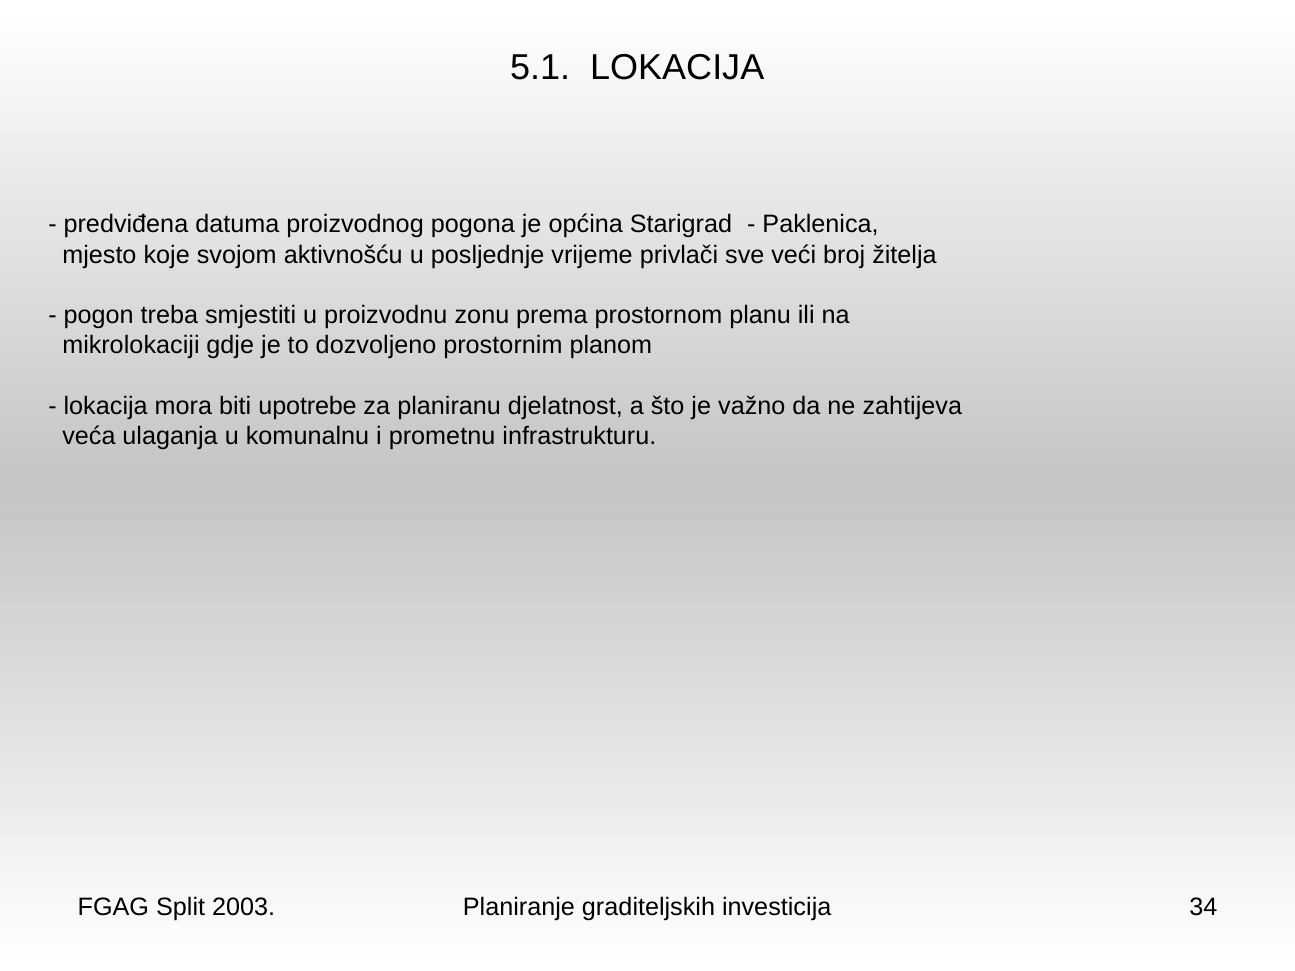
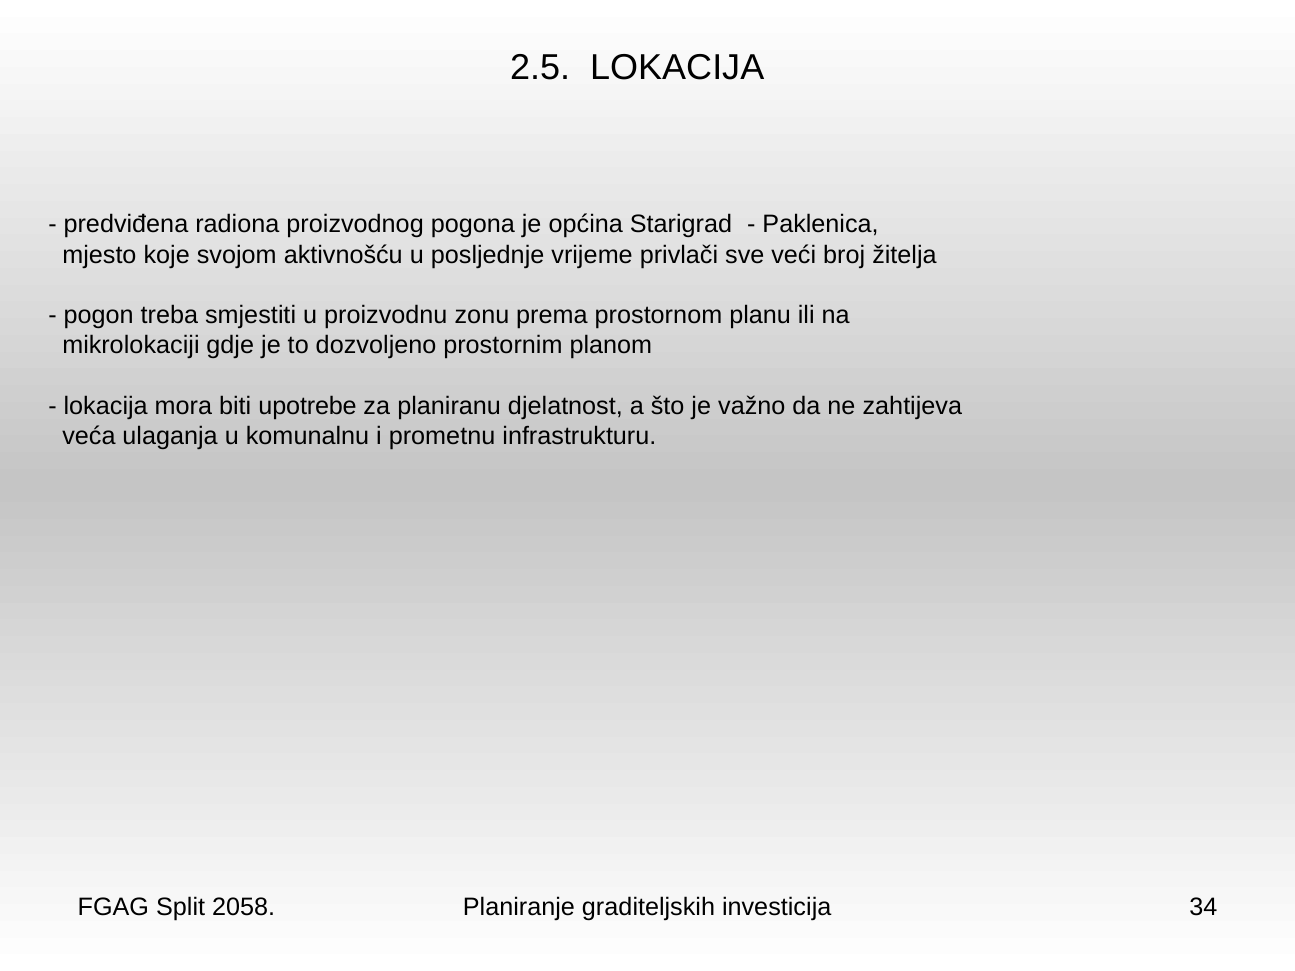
5.1: 5.1 -> 2.5 (540, 67)
datuma: datuma -> radiona (237, 225)
2003: 2003 -> 2058 (244, 908)
